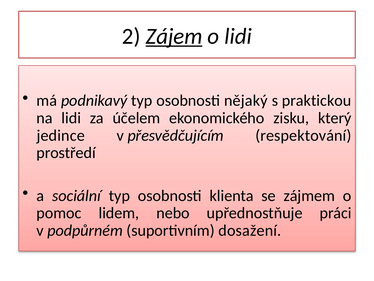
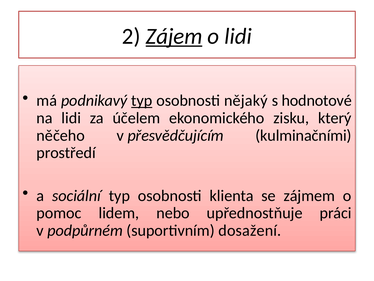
typ underline: none -> present (142, 100)
praktickou: praktickou -> hodnotové (317, 100)
jedince: jedince -> něčeho (61, 135)
respektování: respektování -> kulminačními (304, 135)
